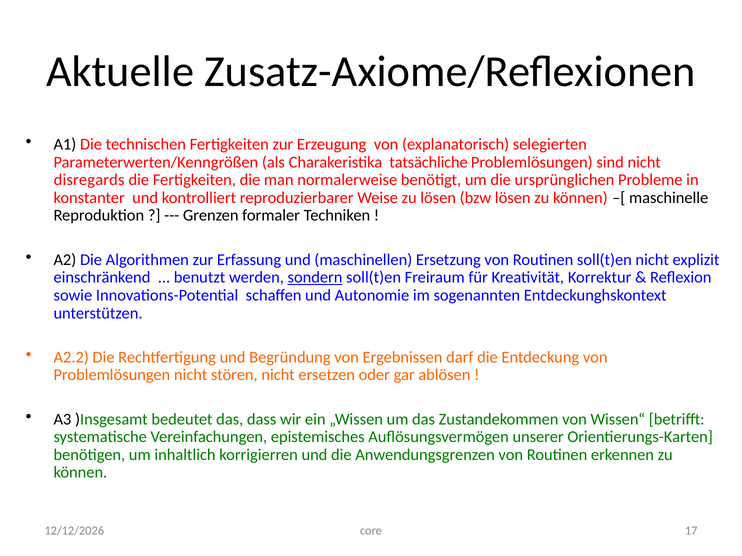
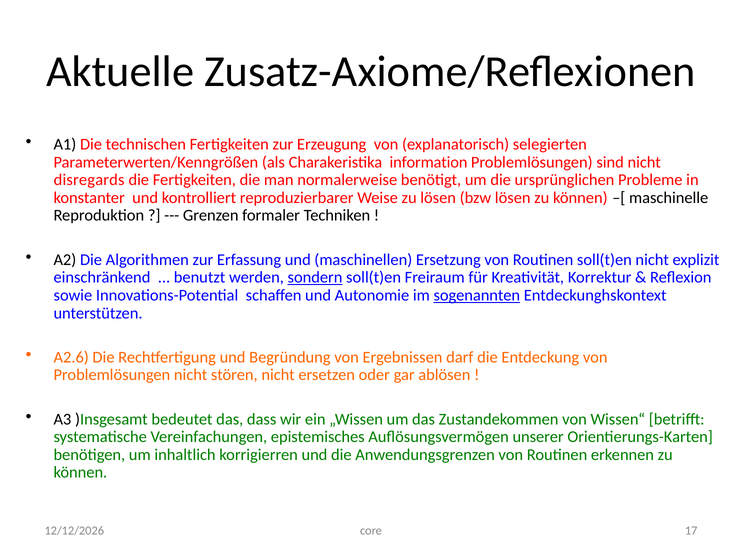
tatsächliche: tatsächliche -> information (429, 162)
sogenannten underline: none -> present (477, 296)
A2.2: A2.2 -> A2.6 (71, 358)
